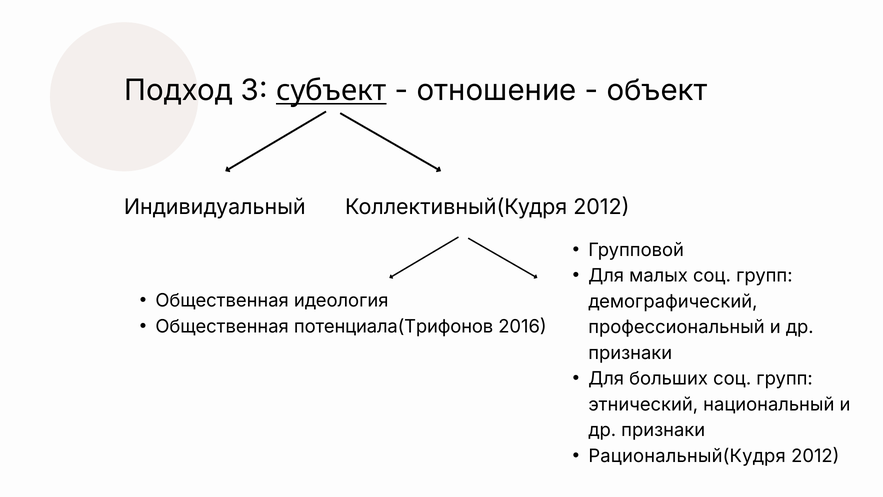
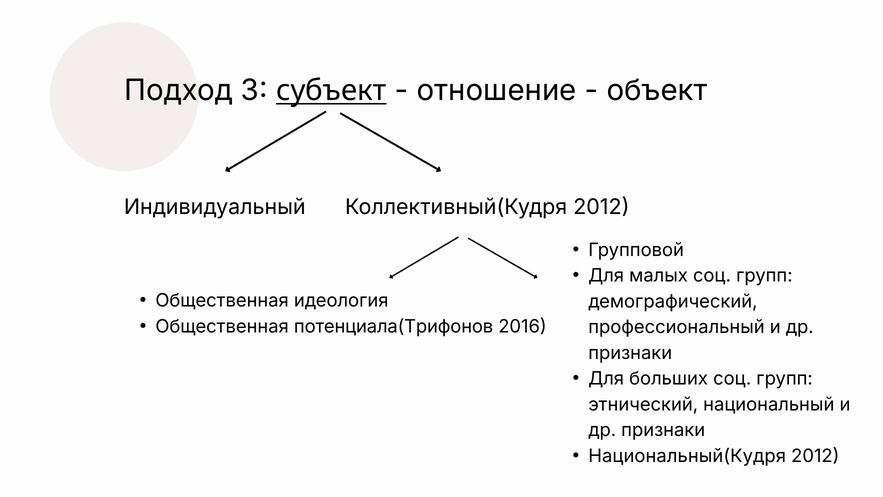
Рациональный(Кудря: Рациональный(Кудря -> Национальный(Кудря (687, 456)
